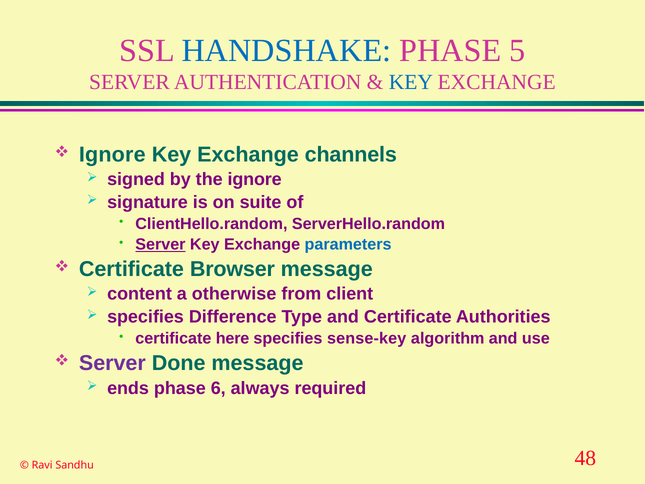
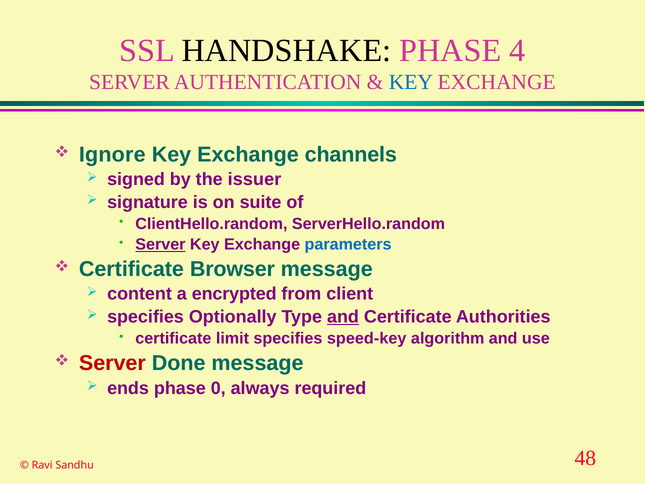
HANDSHAKE colour: blue -> black (286, 51)
5: 5 -> 4 (517, 51)
the ignore: ignore -> issuer (254, 179)
otherwise: otherwise -> encrypted (234, 294)
Difference: Difference -> Optionally (233, 317)
and underline: none -> present (343, 317)
here: here -> limit (232, 338)
sense-key: sense-key -> speed-key (367, 338)
Server colour: purple -> red (112, 363)
6: 6 -> 0 (218, 388)
